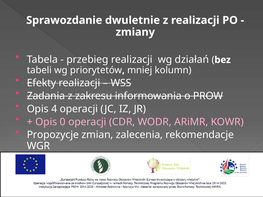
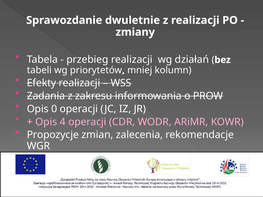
4: 4 -> 0 (54, 109)
0: 0 -> 4 (63, 122)
